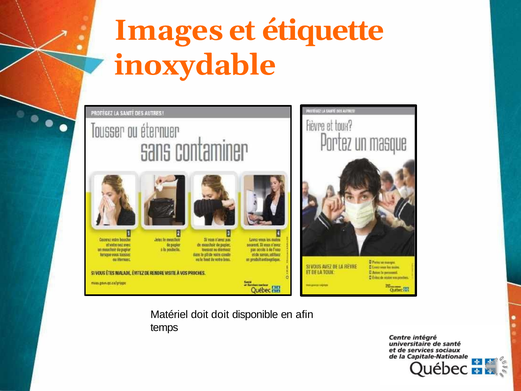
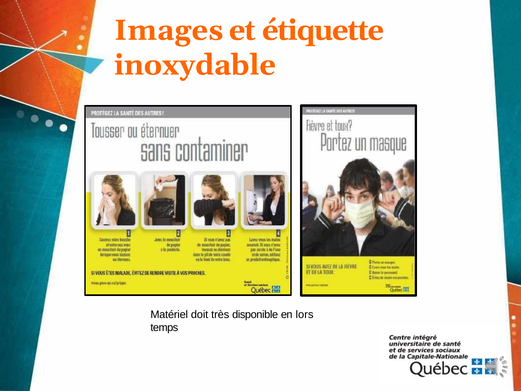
doit doit: doit -> très (220, 314)
afin: afin -> lors (305, 314)
